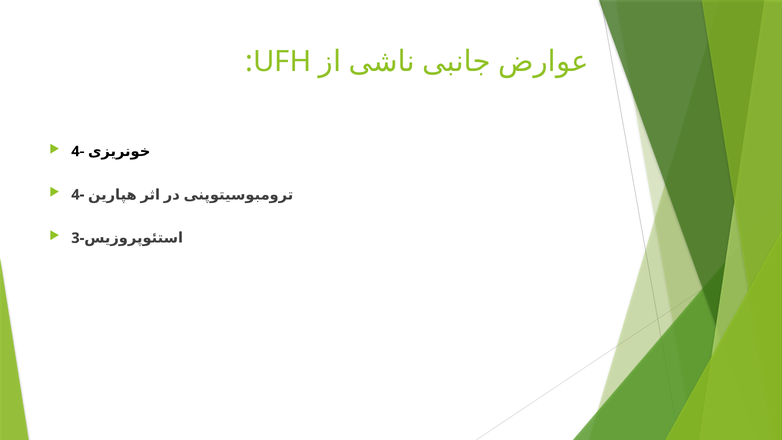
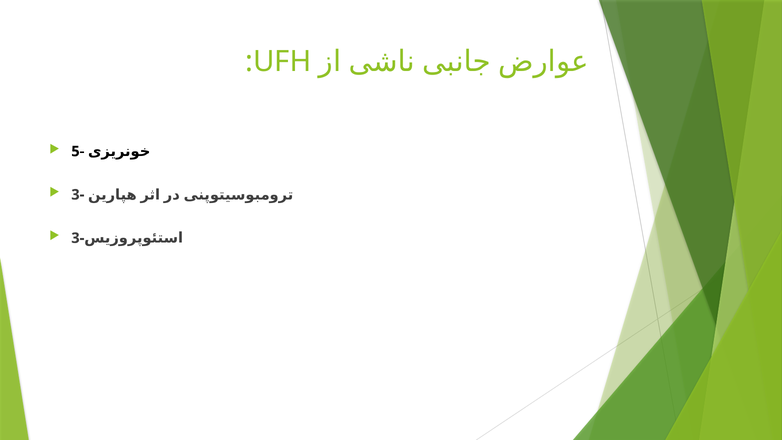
4-: 4- -> 5- (78, 151)
4-: 4- -> 3- (78, 195)
